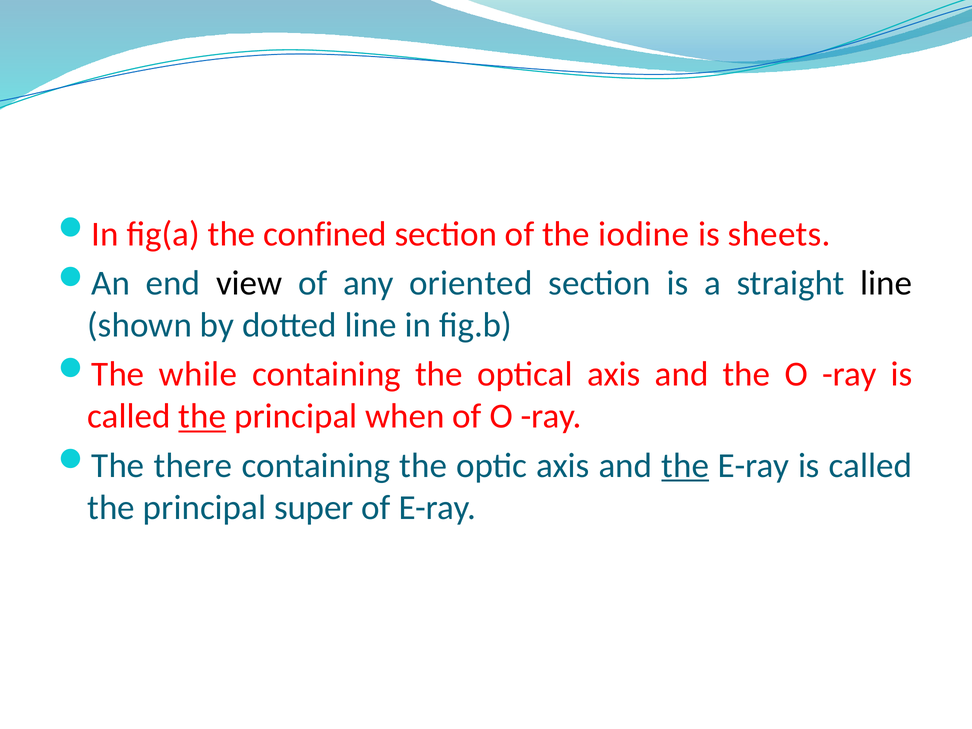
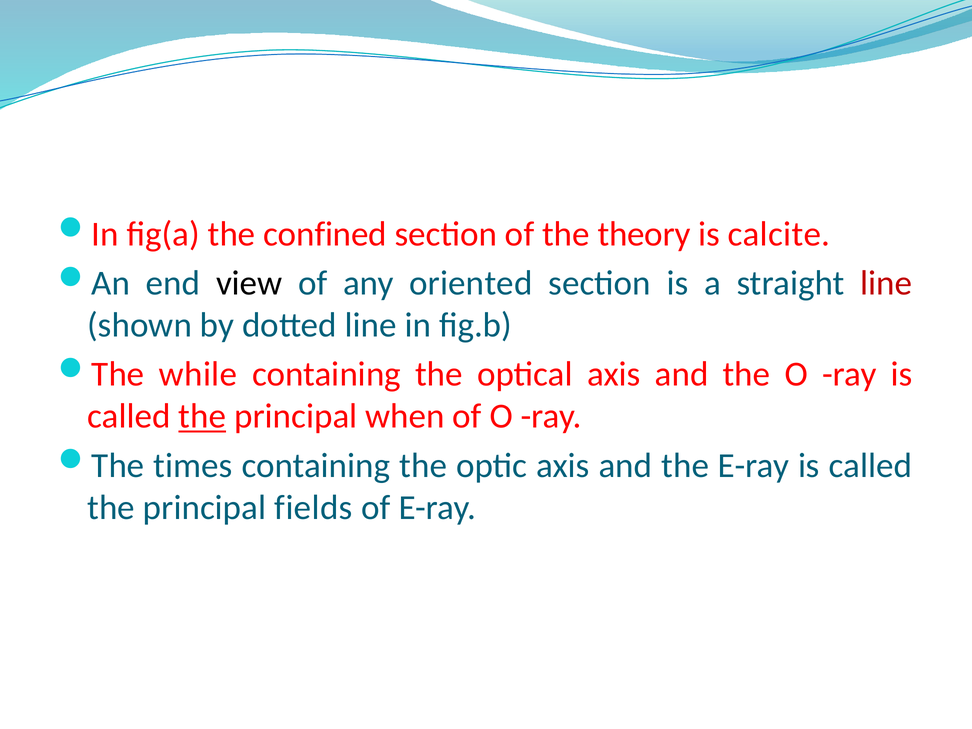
iodine: iodine -> theory (644, 234)
sheets: sheets -> calcite (779, 234)
line colour: black -> red (886, 283)
there: there -> times (193, 466)
the underline: present -> none (685, 466)
super: super -> fields (314, 508)
